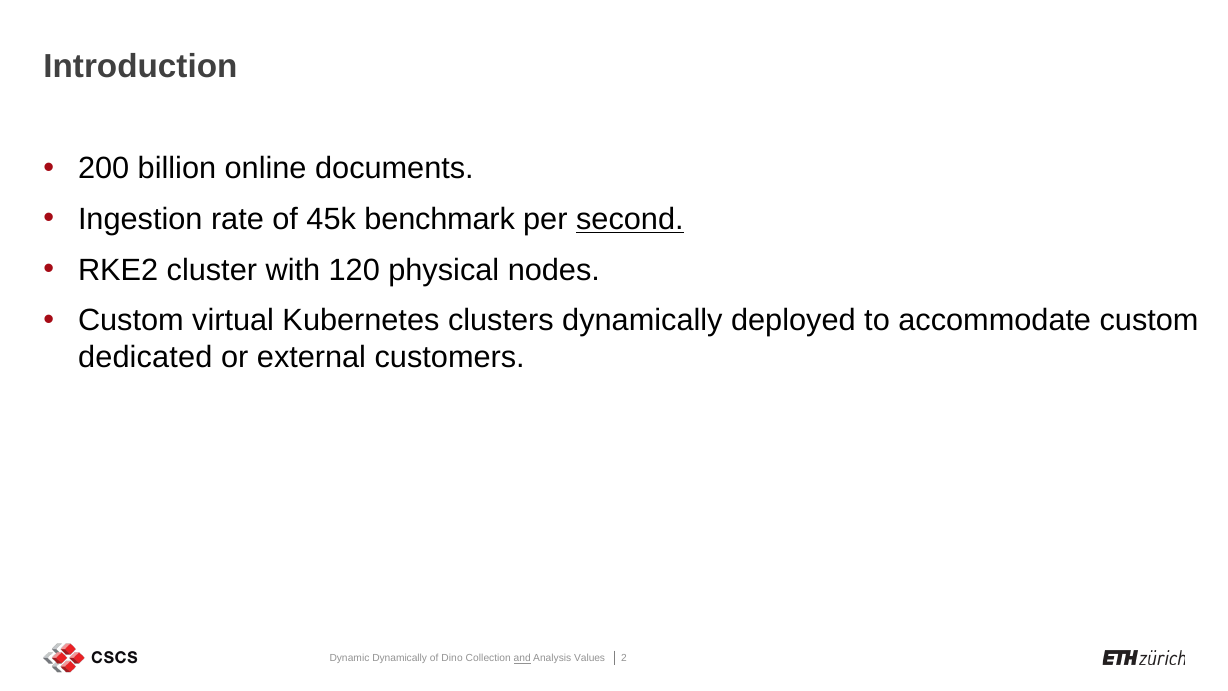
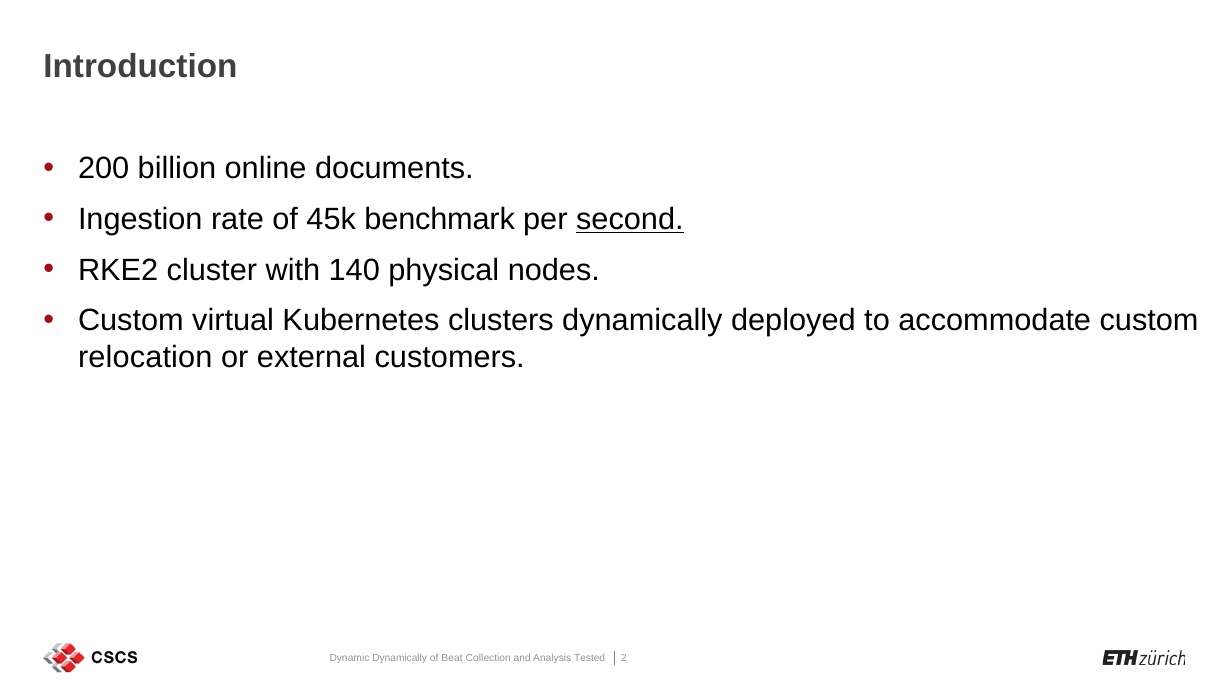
120: 120 -> 140 (354, 270)
dedicated: dedicated -> relocation (145, 357)
Dino: Dino -> Beat (452, 658)
and underline: present -> none (522, 658)
Values: Values -> Tested (590, 658)
